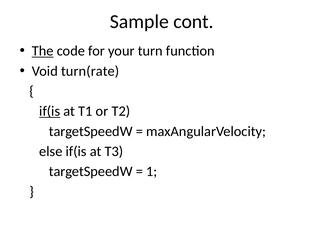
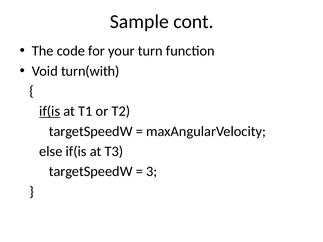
The underline: present -> none (43, 51)
turn(rate: turn(rate -> turn(with (90, 71)
1: 1 -> 3 (152, 172)
